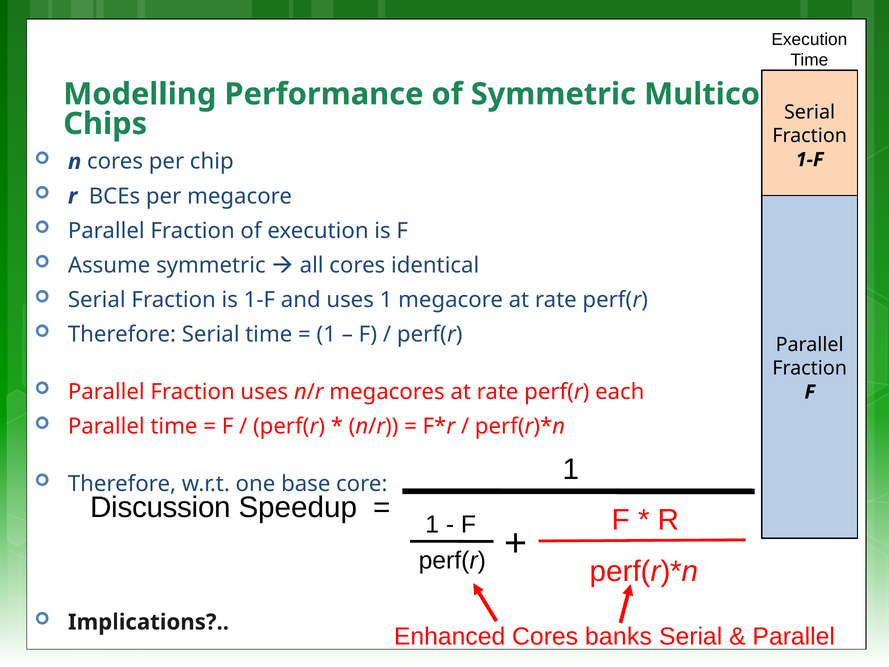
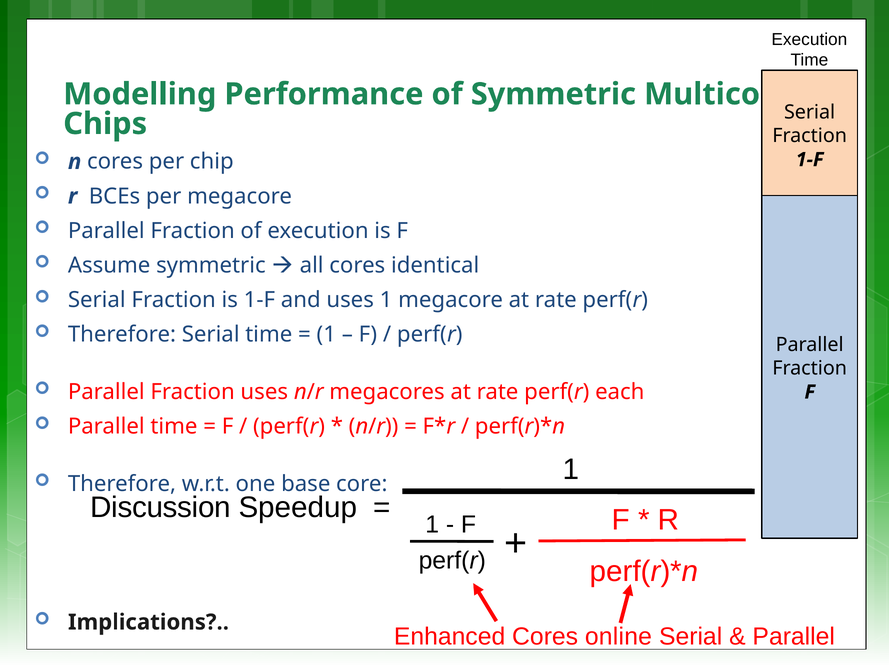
banks: banks -> online (618, 636)
